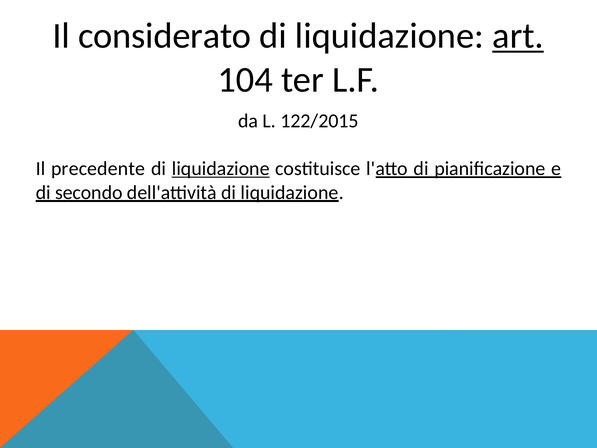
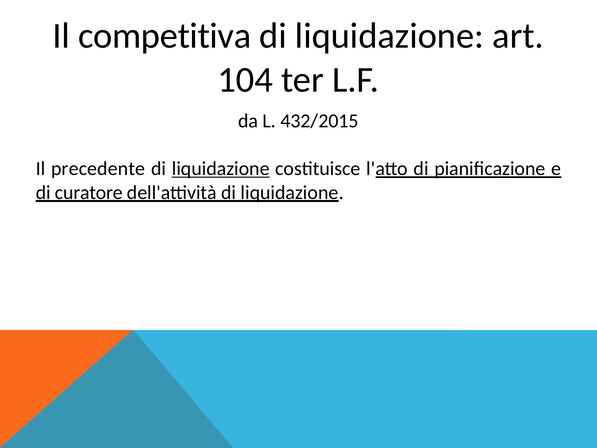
considerato: considerato -> competitiva (165, 36)
art underline: present -> none (518, 36)
122/2015: 122/2015 -> 432/2015 (320, 121)
secondo: secondo -> curatore (89, 192)
